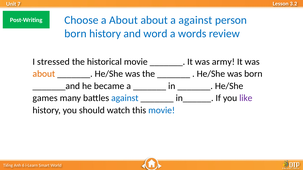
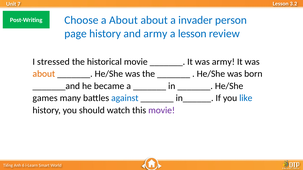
a against: against -> invader (195, 20)
born: born -> page (76, 34)
and word: word -> army (155, 34)
a words: words -> lesson (192, 34)
like colour: purple -> blue (246, 98)
movie colour: blue -> purple (162, 110)
